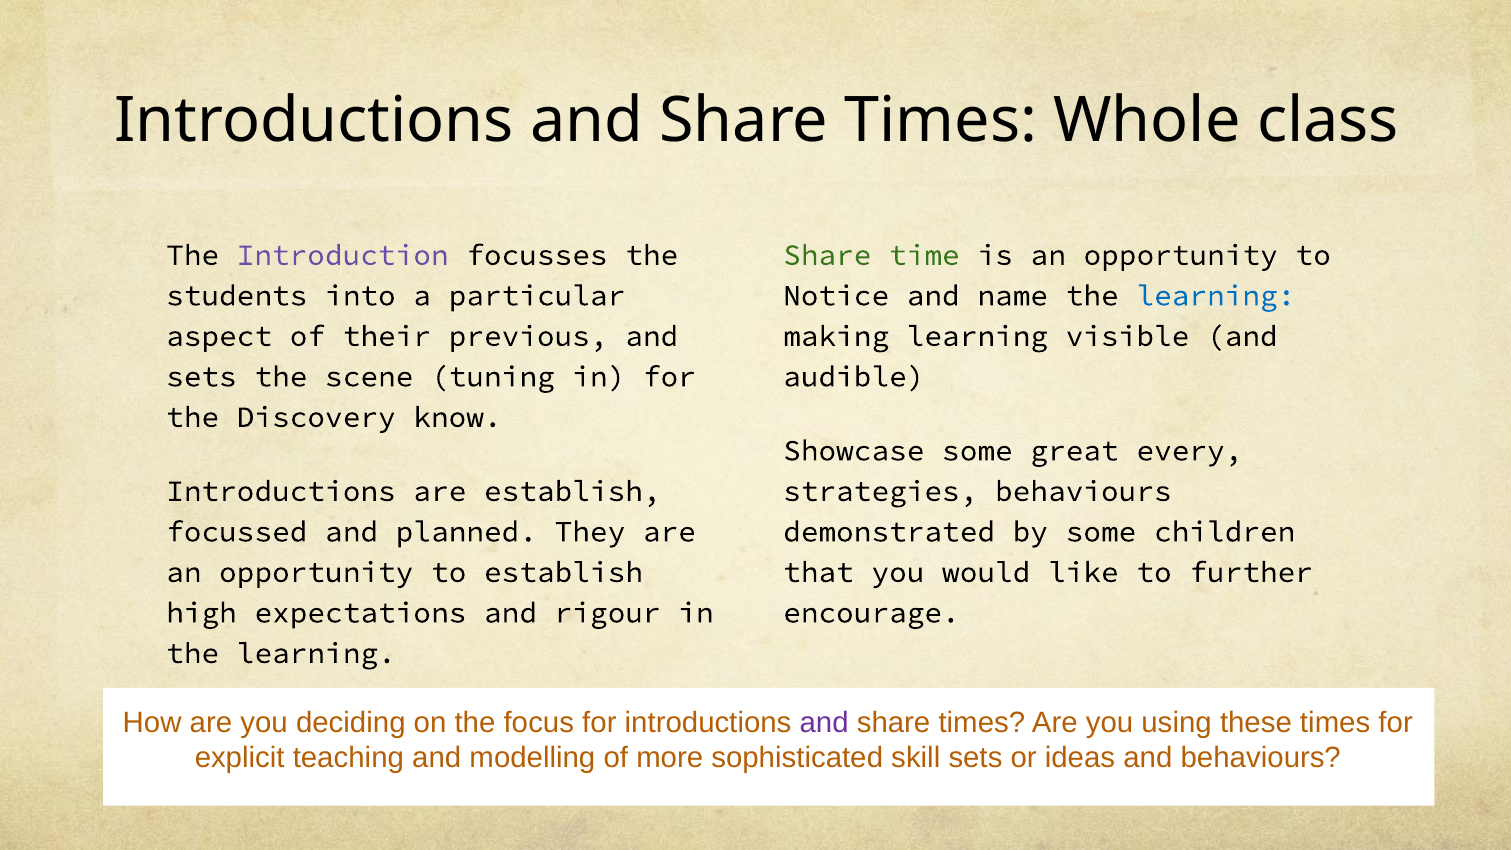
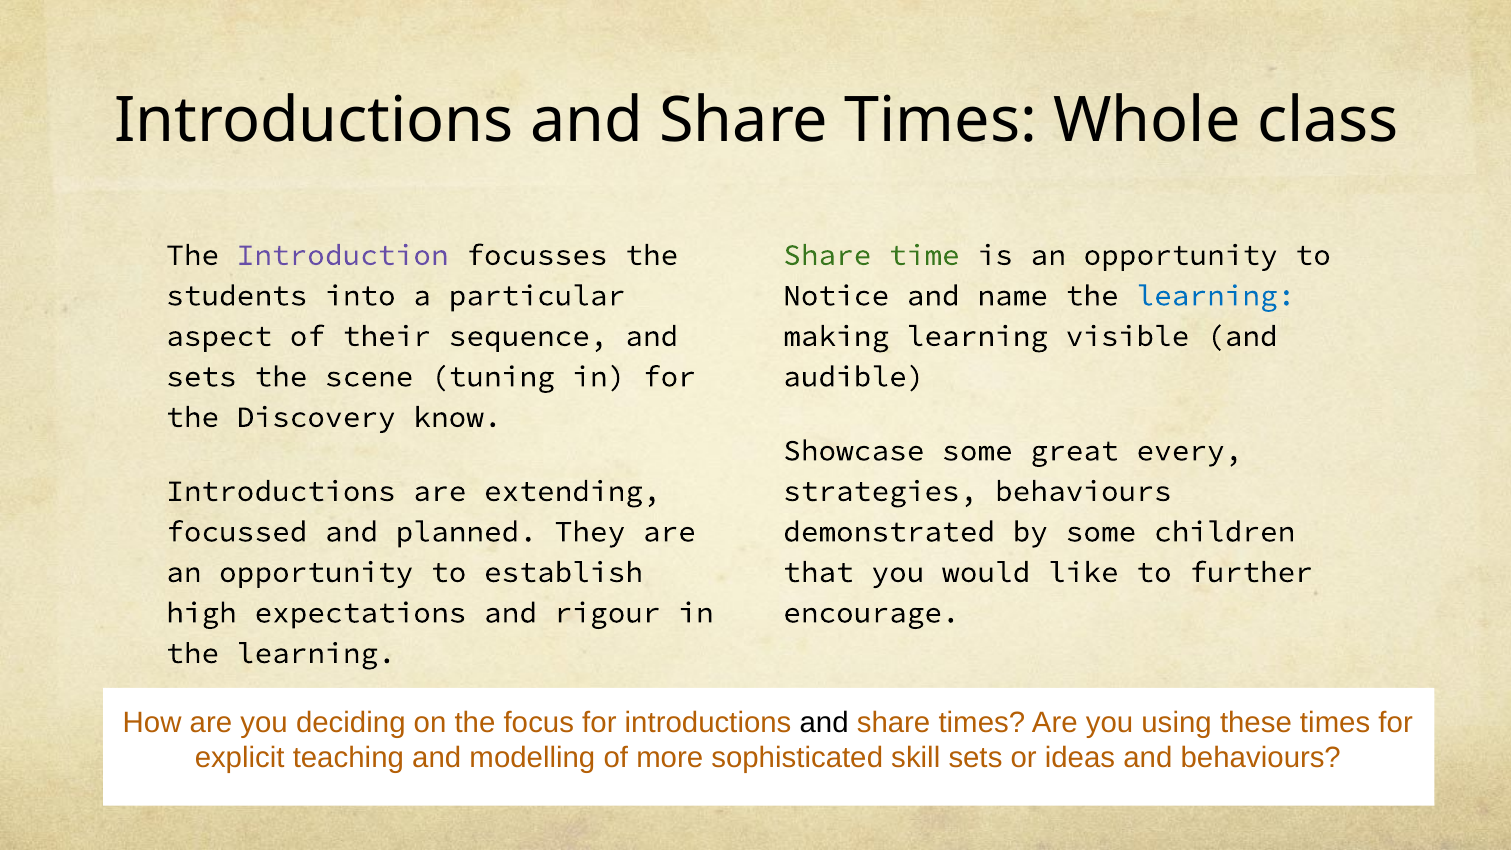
previous: previous -> sequence (528, 336)
are establish: establish -> extending (572, 491)
and colour: purple -> black (824, 723)
